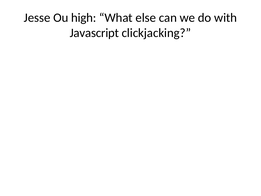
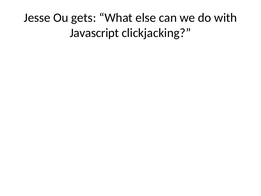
high: high -> gets (84, 18)
